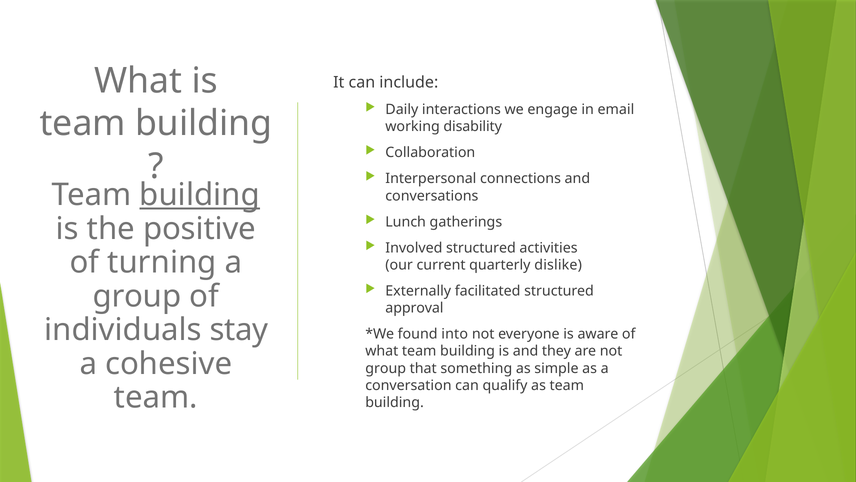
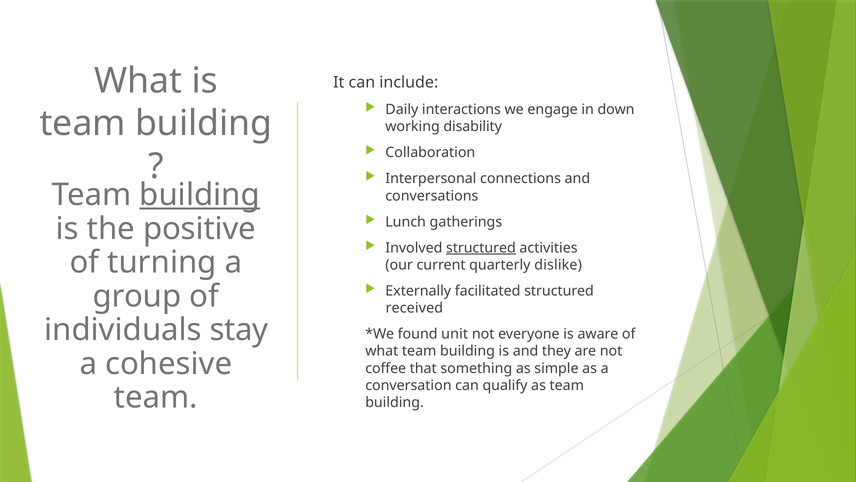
email: email -> down (616, 109)
structured underline: none -> present (481, 248)
approval: approval -> received (414, 308)
into: into -> unit (455, 334)
group: group -> coffee (386, 368)
